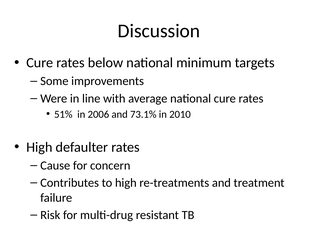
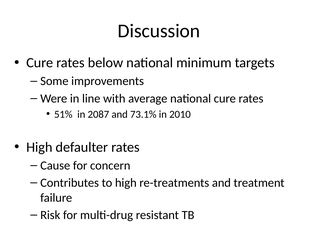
2006: 2006 -> 2087 (98, 114)
